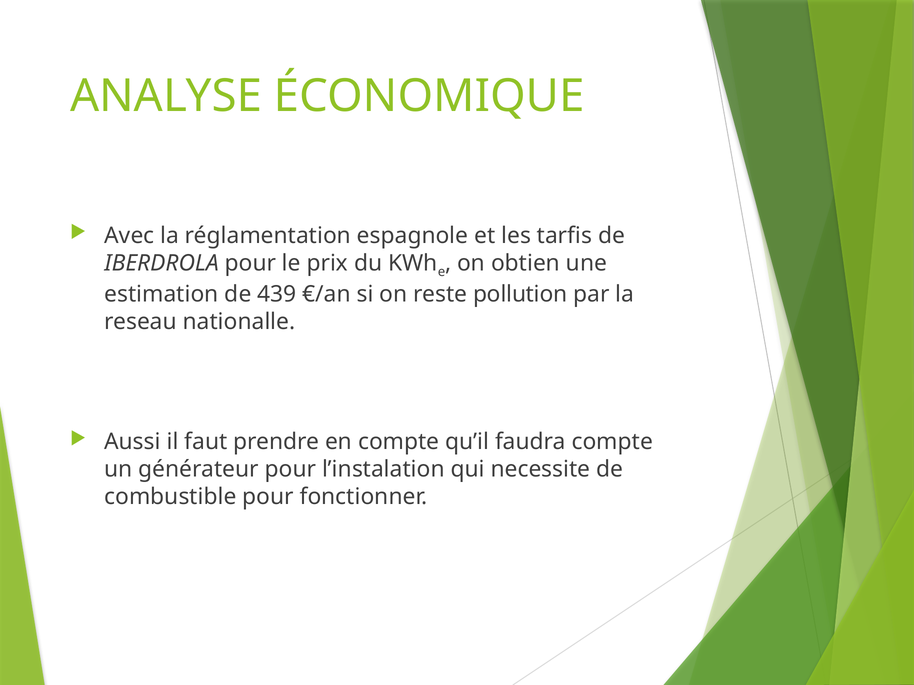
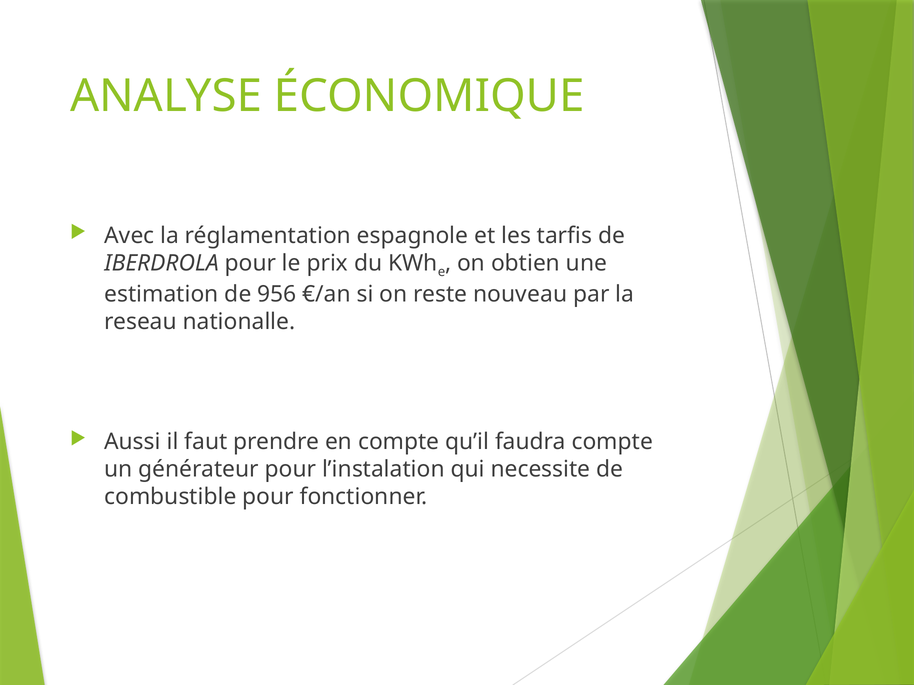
439: 439 -> 956 (277, 294)
pollution: pollution -> nouveau (520, 294)
